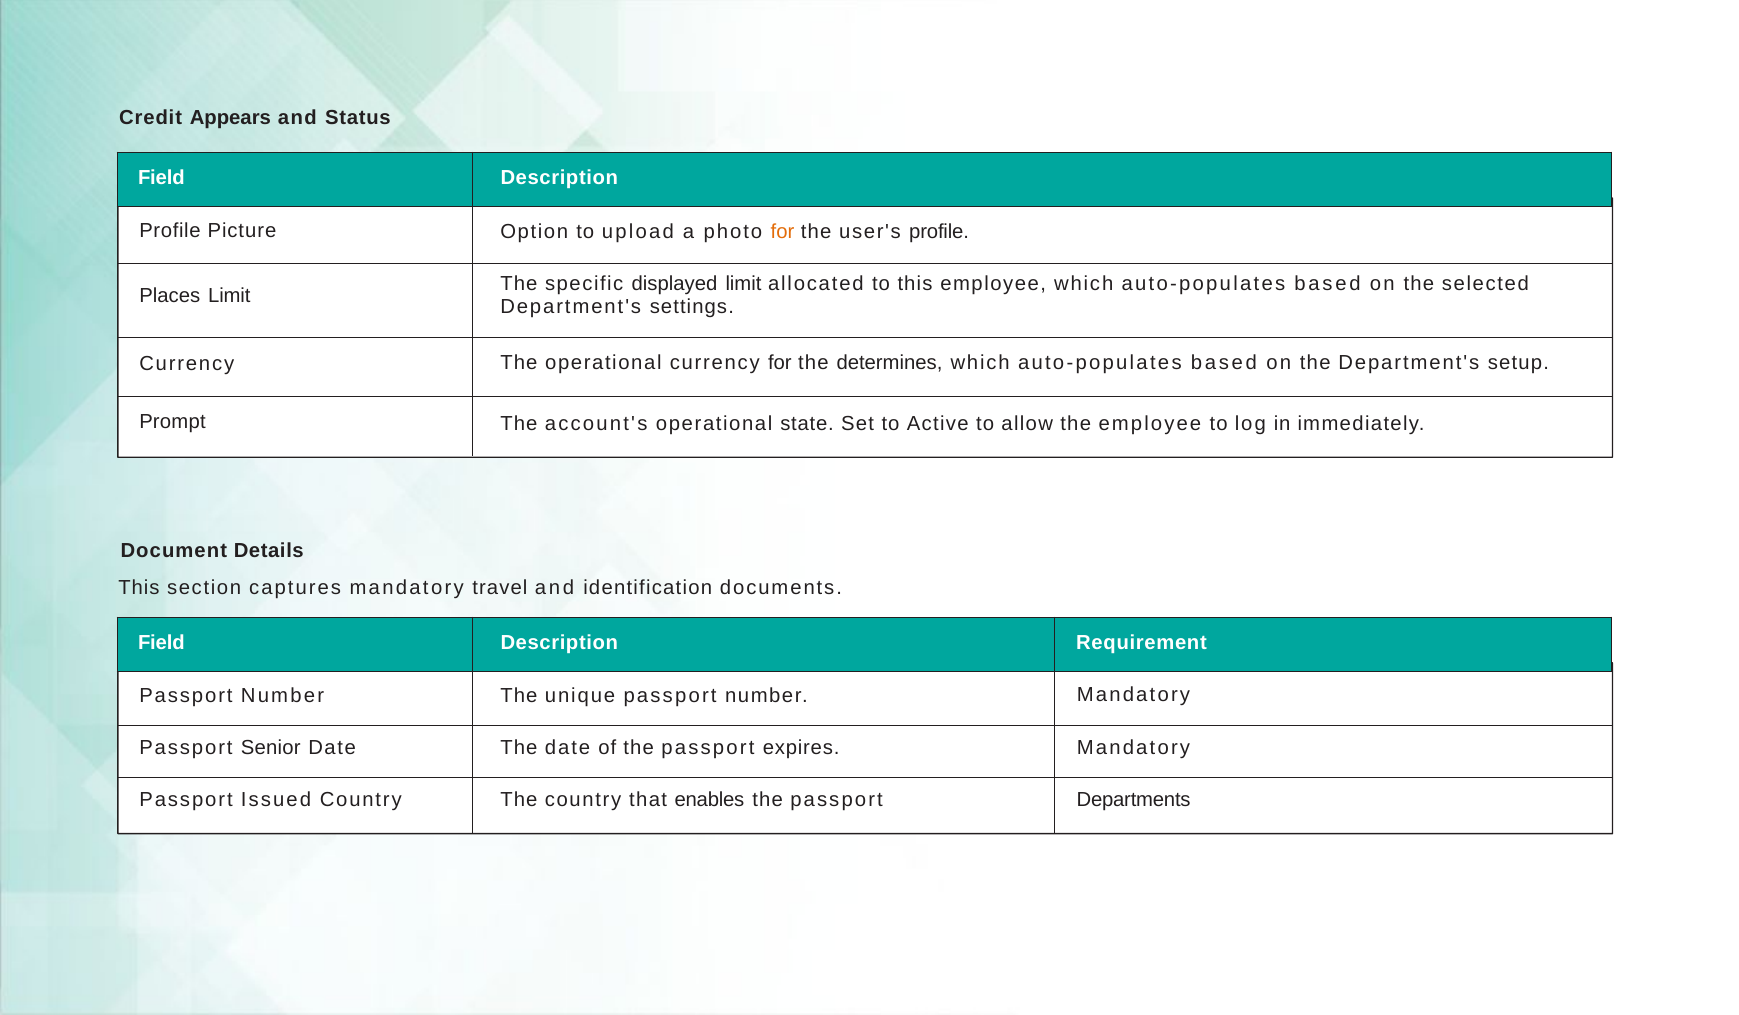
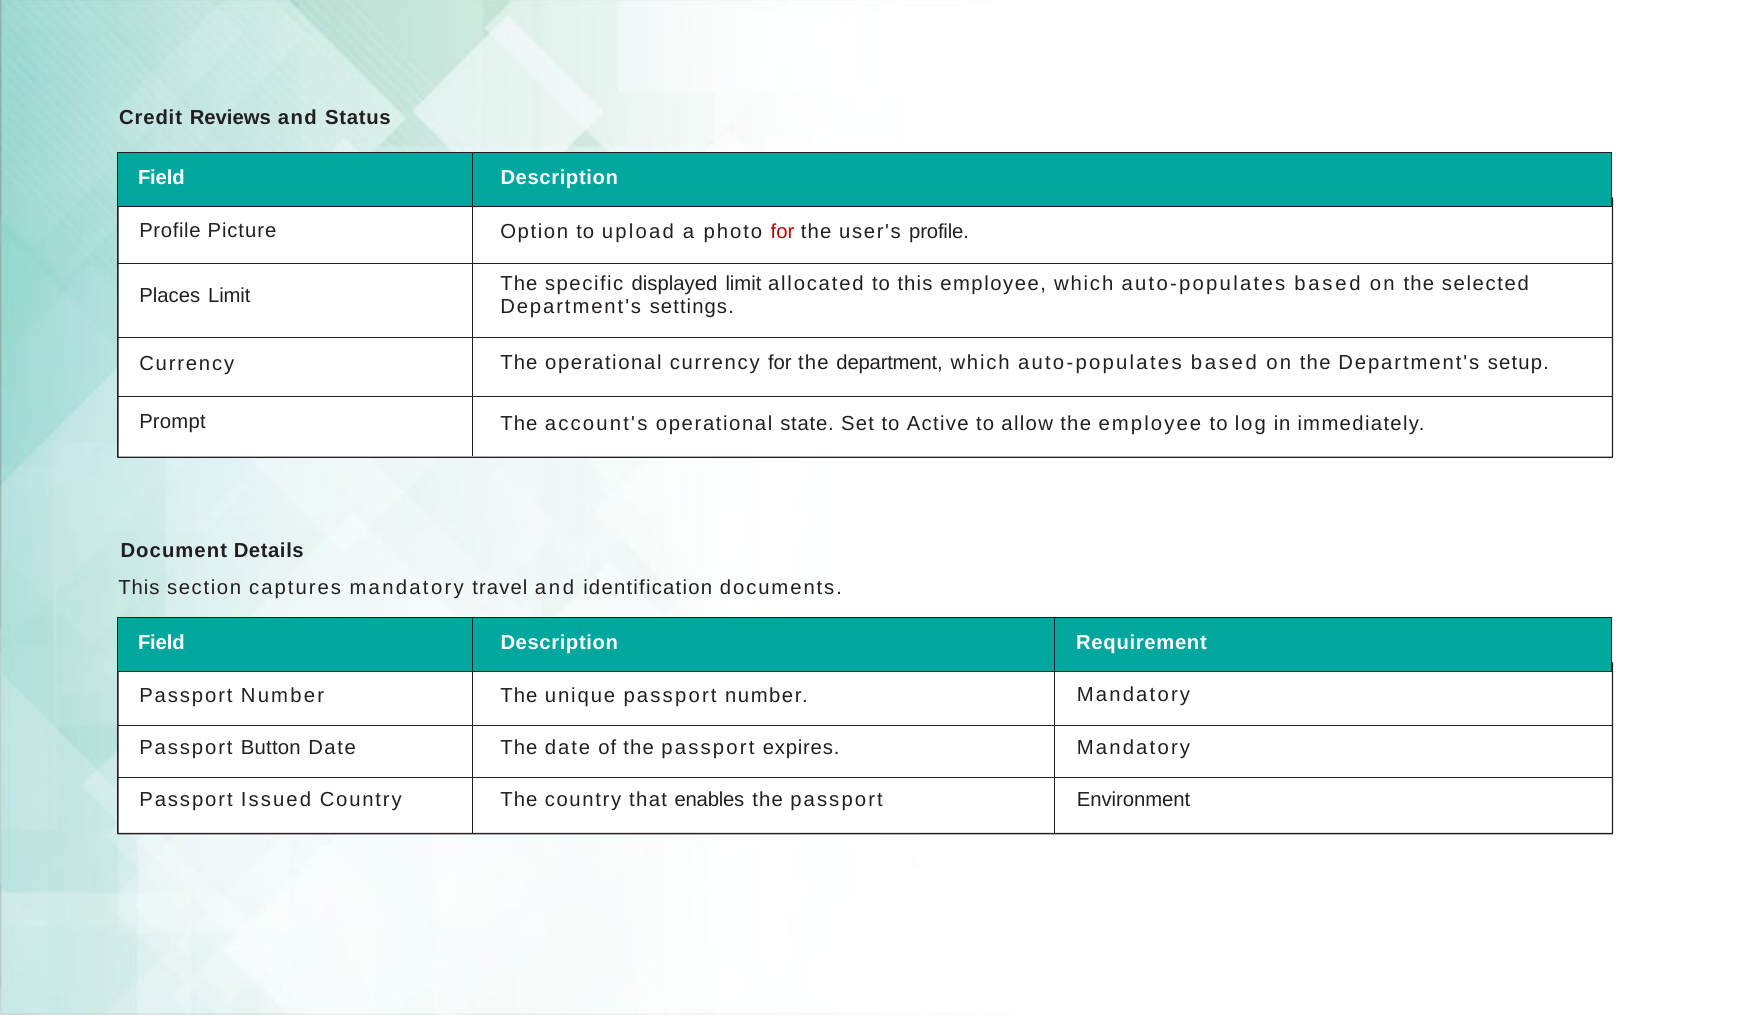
Appears: Appears -> Reviews (230, 118)
for colour: orange -> red (783, 232)
determines: determines -> department (890, 362)
Senior: Senior -> Button (271, 747)
Departments: Departments -> Environment (1134, 800)
